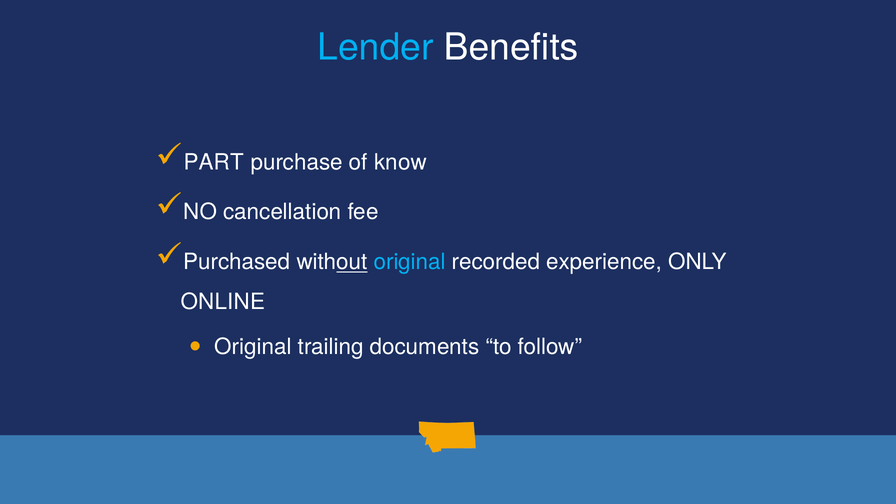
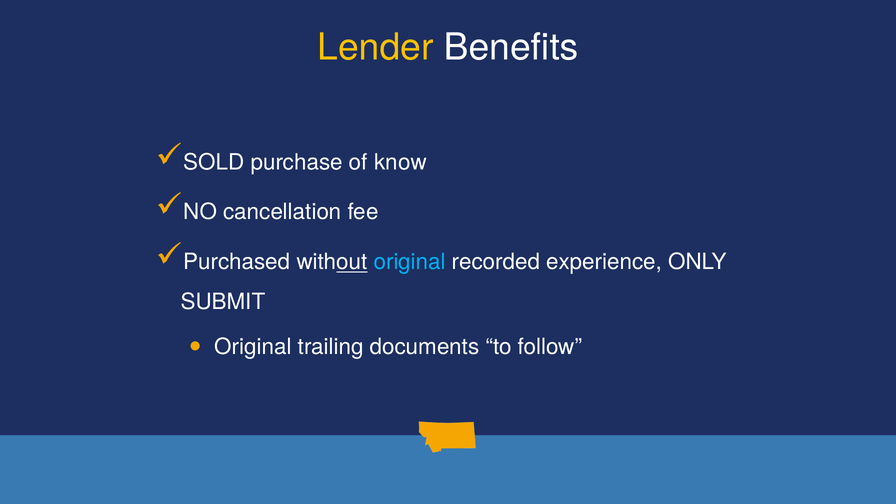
Lender colour: light blue -> yellow (375, 47)
PART: PART -> SOLD (214, 162)
ONLINE: ONLINE -> SUBMIT (223, 302)
